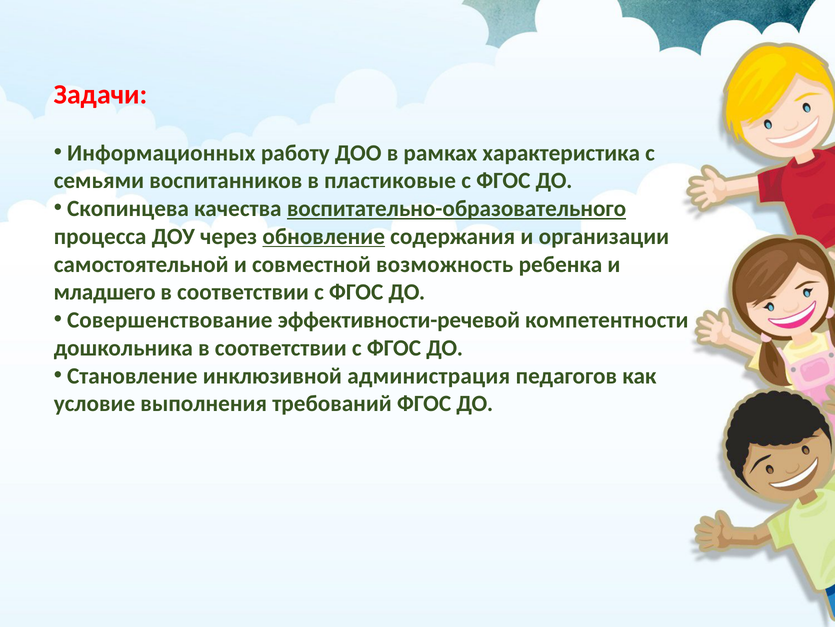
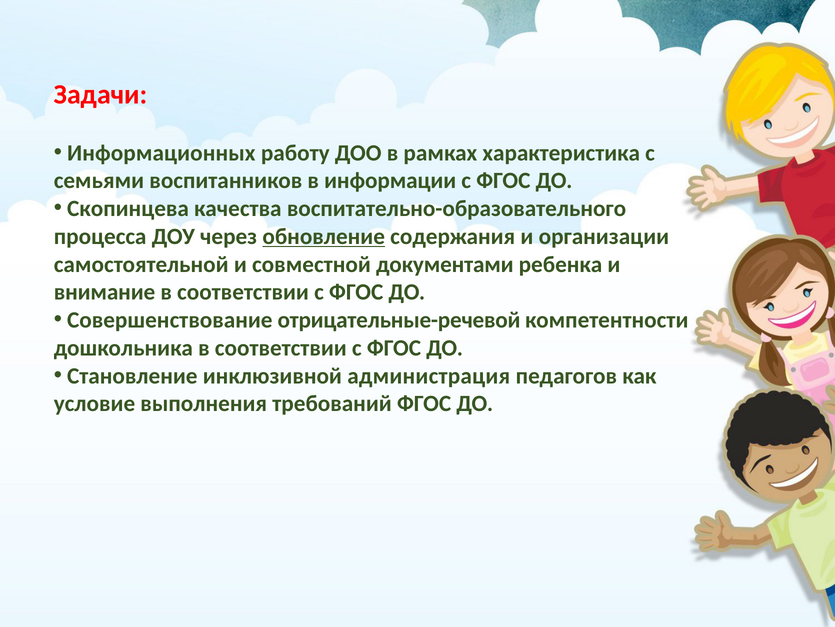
пластиковые: пластиковые -> информации (390, 181)
воспитательно-образовательного underline: present -> none (456, 208)
возможность: возможность -> документами (445, 264)
младшего: младшего -> внимание (105, 292)
эффективности-речевой: эффективности-речевой -> отрицательные-речевой (399, 320)
